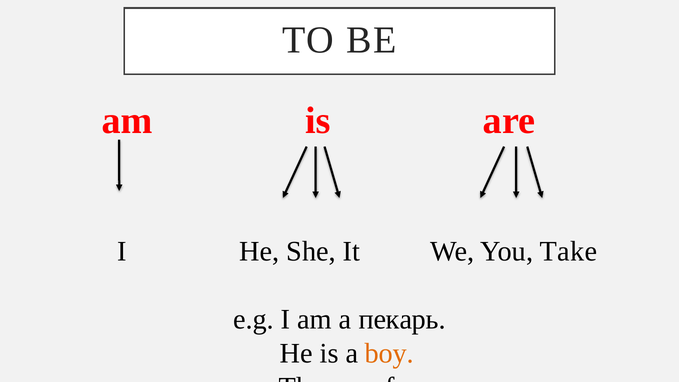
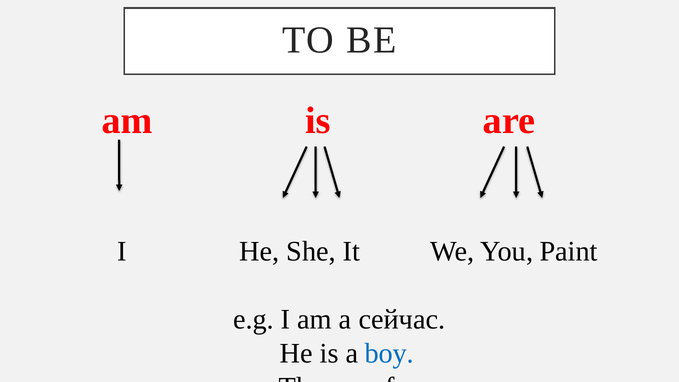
Take: Take -> Paint (569, 251)
пекарь: пекарь -> сейчас (402, 319)
boy colour: orange -> blue (389, 353)
